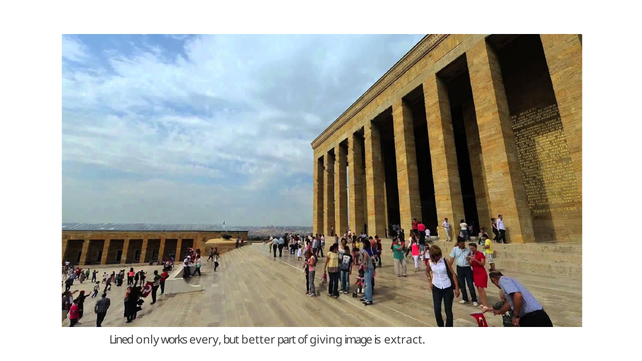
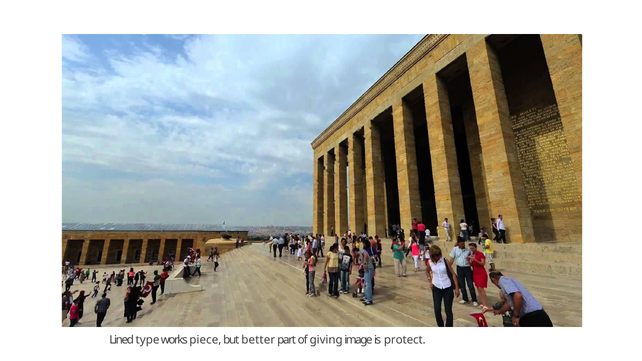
only: only -> type (148, 340)
every: every -> piece (205, 340)
extract: extract -> protect (405, 340)
